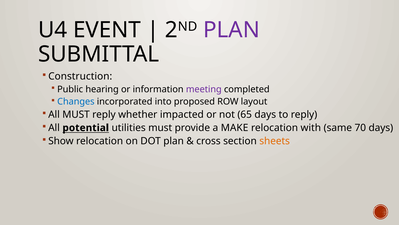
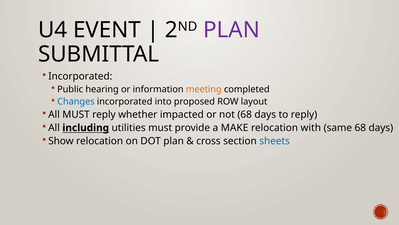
Construction: Construction -> Incorporated (80, 76)
meeting colour: purple -> orange (204, 89)
not 65: 65 -> 68 (245, 114)
potential: potential -> including (86, 128)
same 70: 70 -> 68 (360, 128)
sheets colour: orange -> blue (275, 141)
